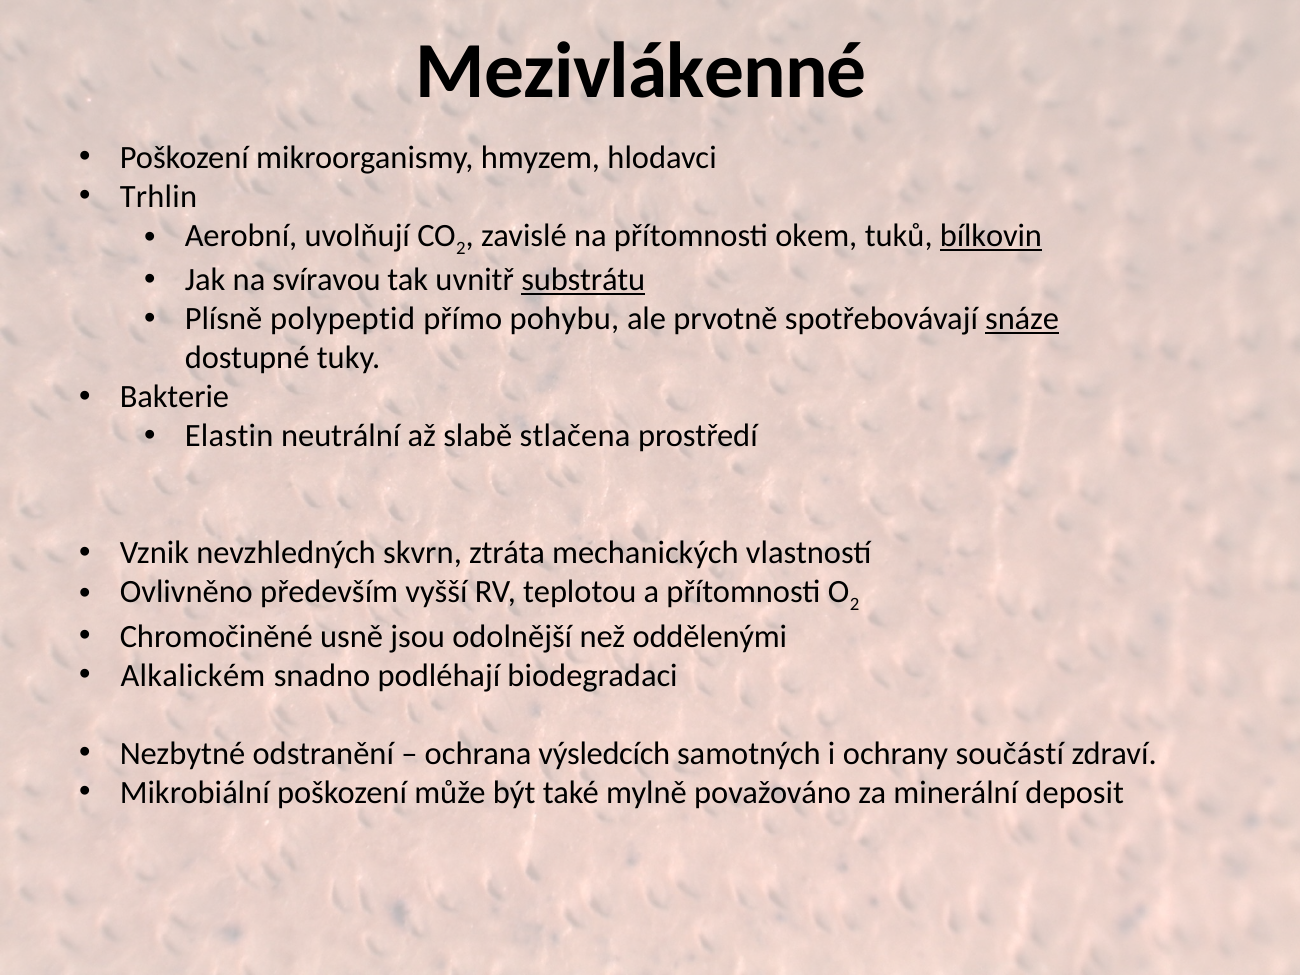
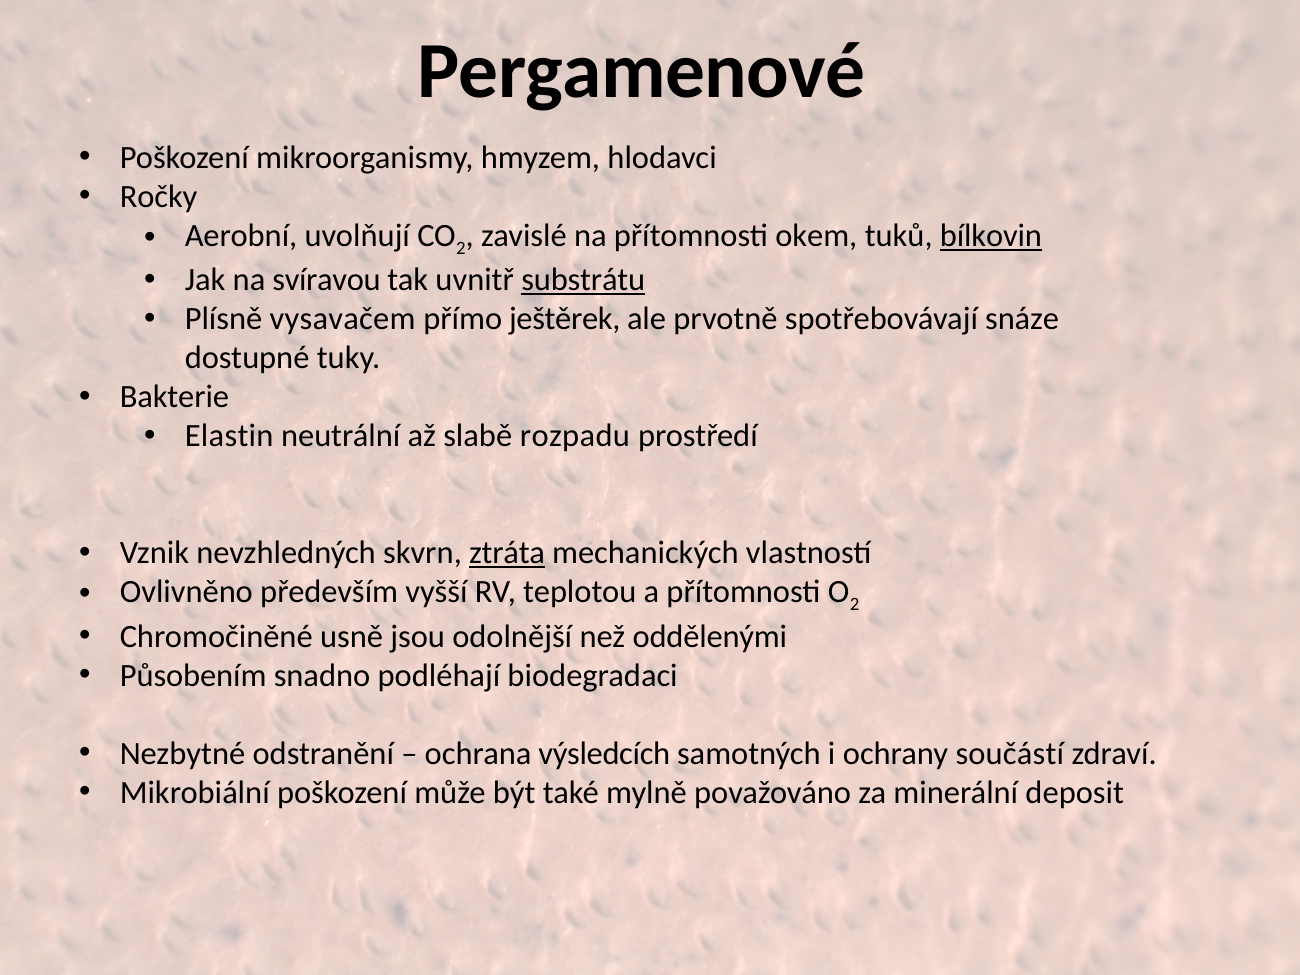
Mezivlákenné: Mezivlákenné -> Pergamenové (641, 71)
Trhlin: Trhlin -> Ročky (159, 197)
polypeptid: polypeptid -> vysavačem (343, 319)
pohybu: pohybu -> ještěrek (565, 319)
snáze underline: present -> none (1022, 319)
stlačena: stlačena -> rozpadu (575, 436)
ztráta underline: none -> present (507, 553)
Alkalickém: Alkalickém -> Působením (193, 675)
